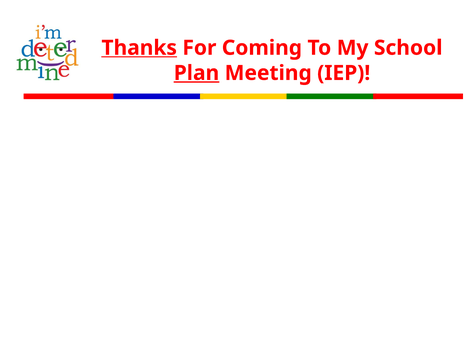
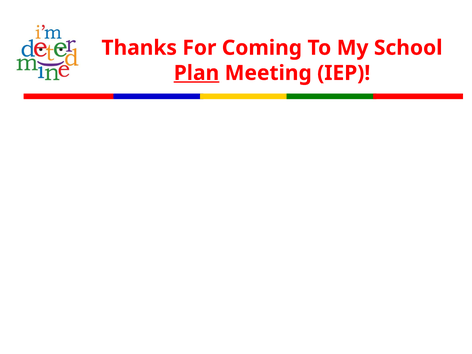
Thanks underline: present -> none (139, 48)
